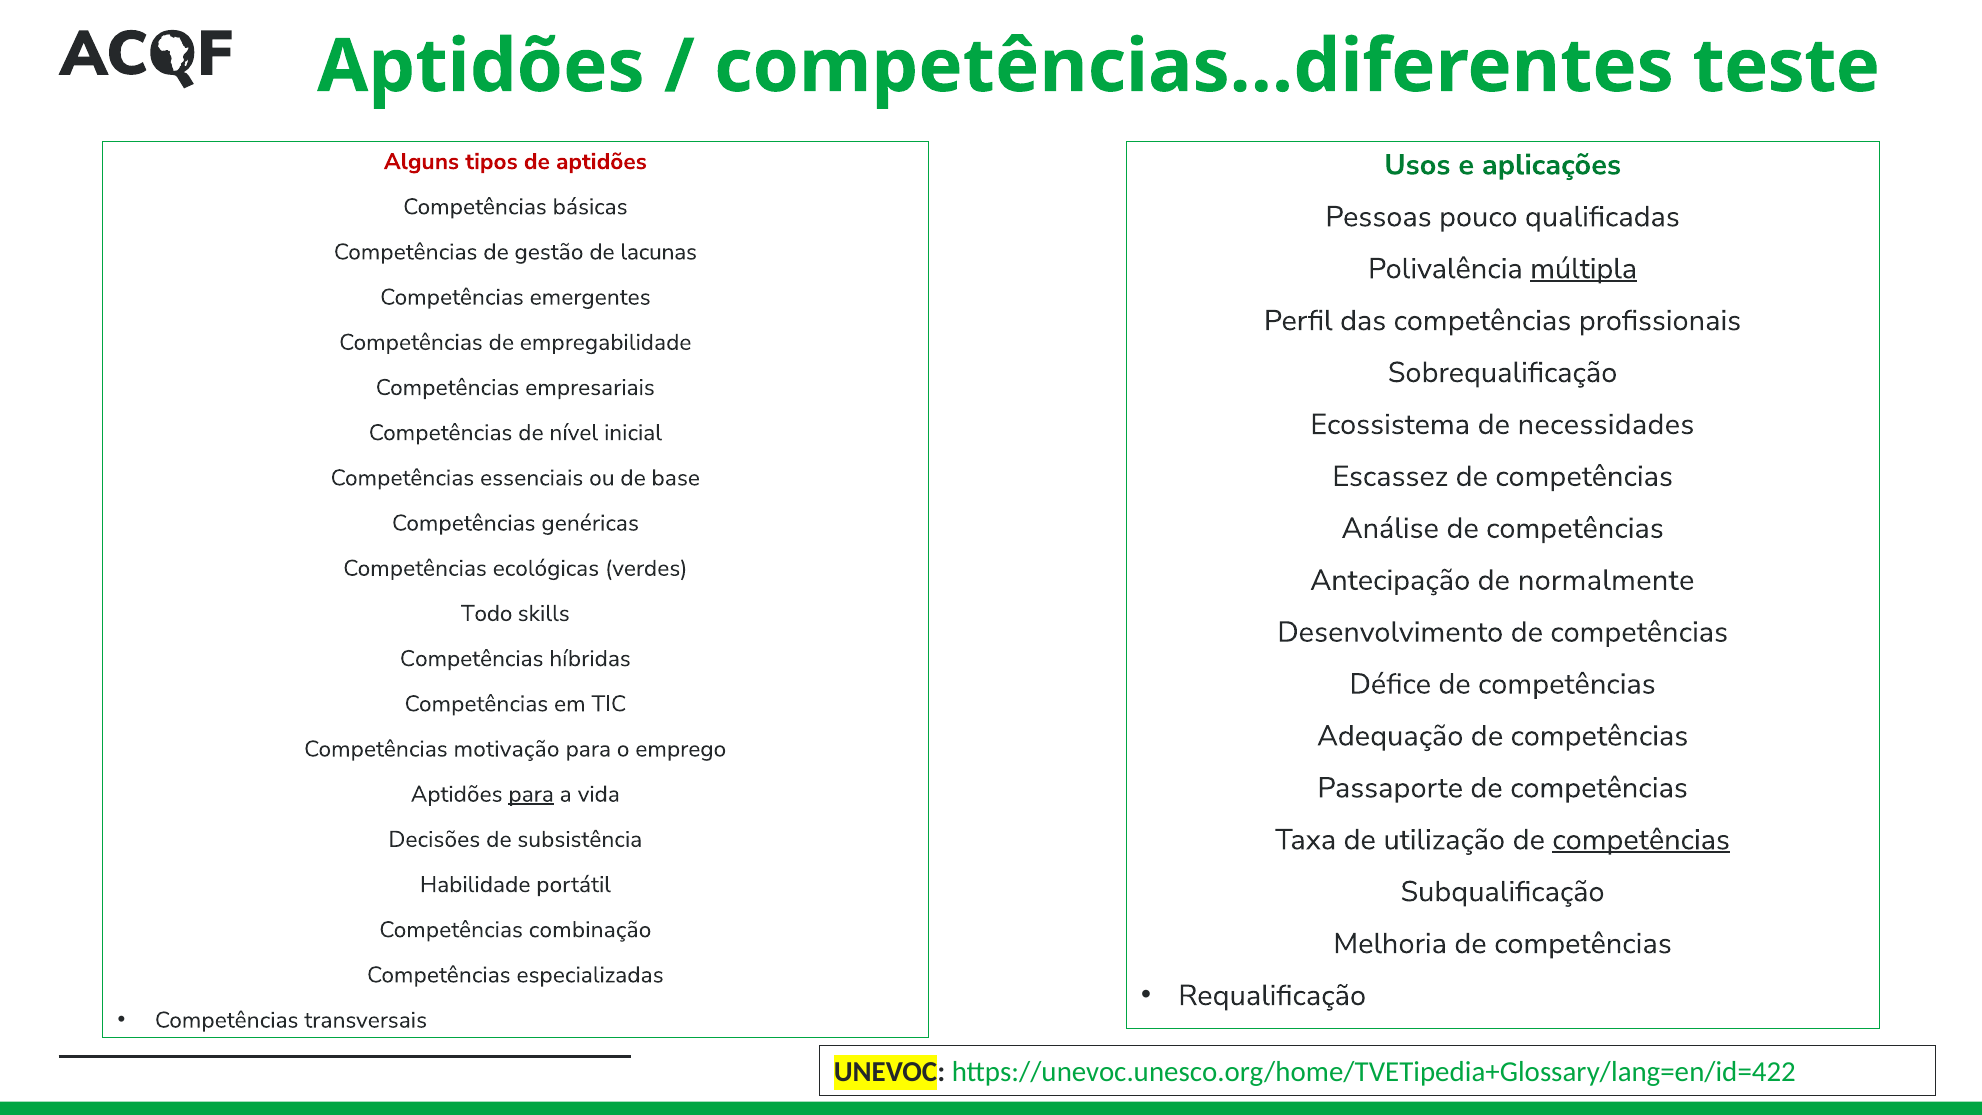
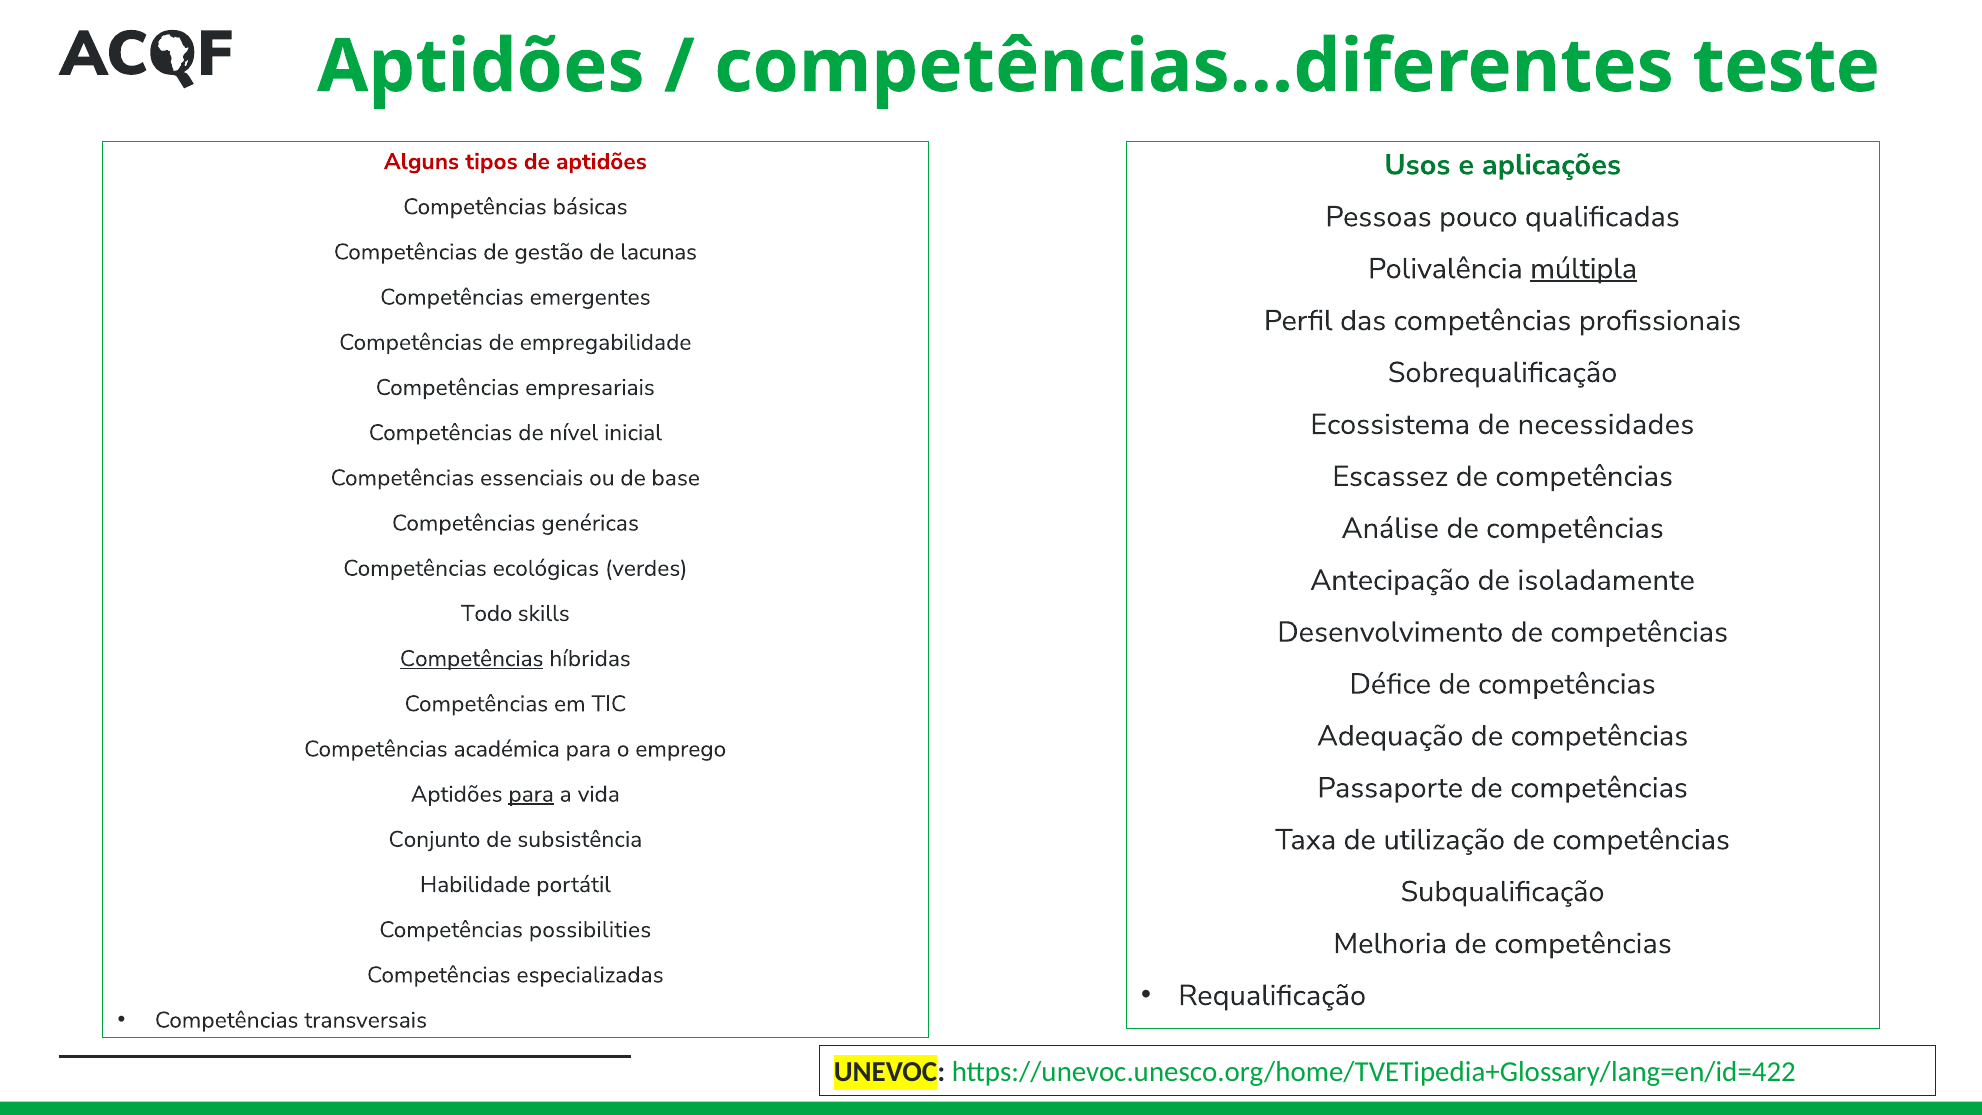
normalmente: normalmente -> isoladamente (1606, 580)
Competências underline: none -> present (472, 659)
motivação: motivação -> académica (507, 749)
competências underline: present -> none (1641, 840)
Decisões: Decisões -> Conjunto (434, 839)
combinação: combinação -> possibilities (590, 930)
